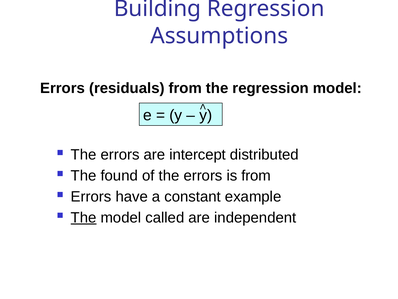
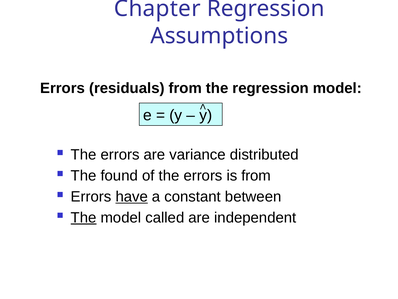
Building: Building -> Chapter (157, 9)
intercept: intercept -> variance (198, 154)
have underline: none -> present (132, 196)
example: example -> between (253, 196)
